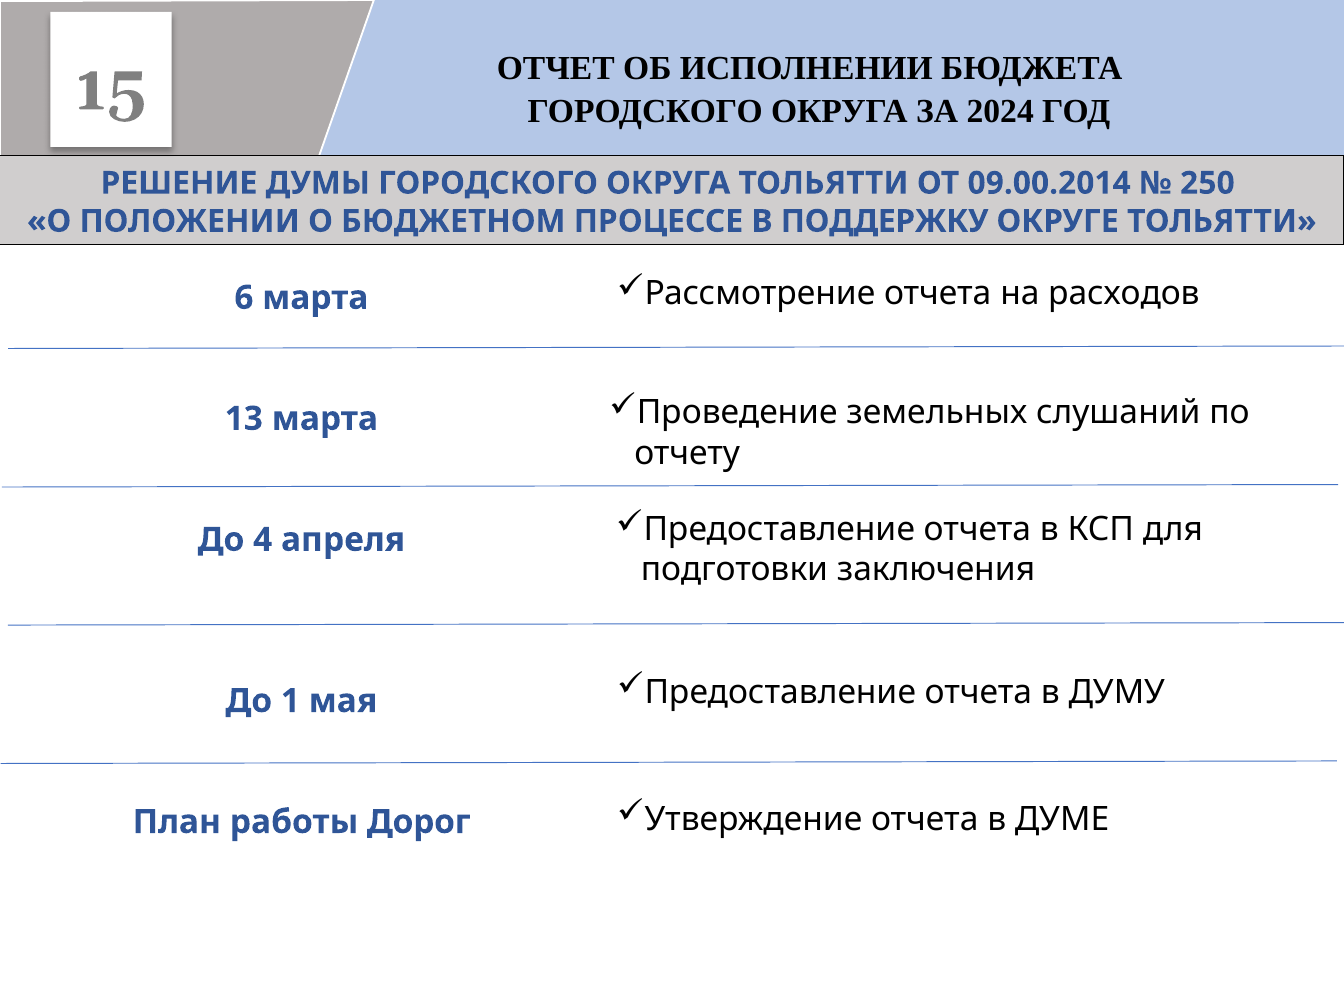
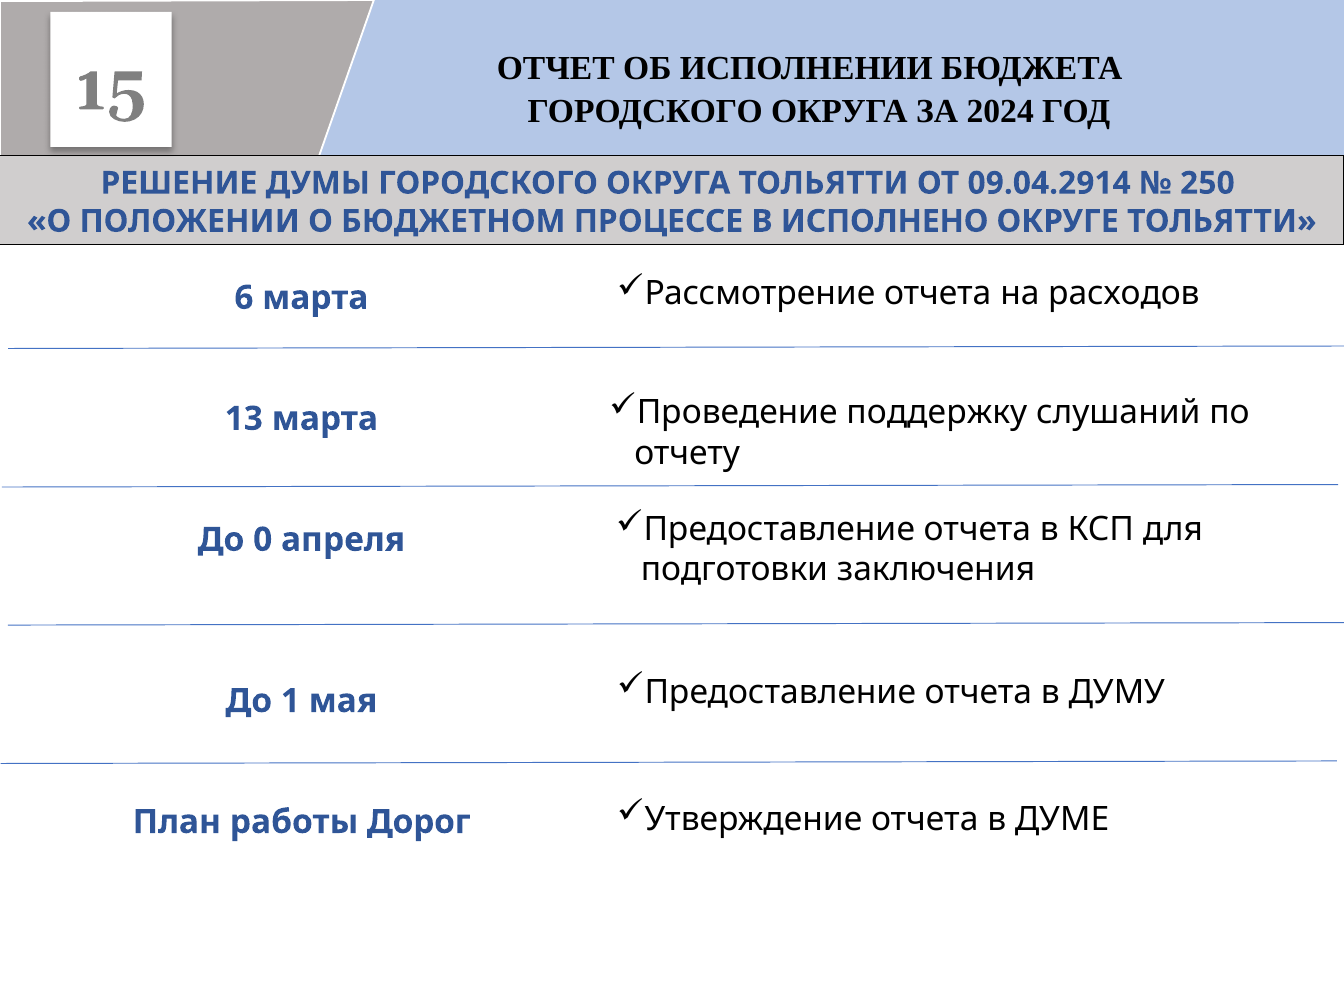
09.00.2014: 09.00.2014 -> 09.04.2914 (1049, 183)
ПОДДЕРЖКУ: ПОДДЕРЖКУ -> ИСПОЛНЕНО (885, 221)
земельных: земельных -> поддержку (937, 413)
4: 4 -> 0 (263, 540)
